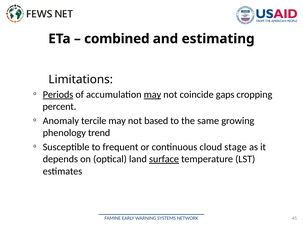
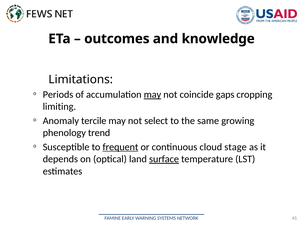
combined: combined -> outcomes (117, 39)
estimating: estimating -> knowledge (218, 39)
Periods underline: present -> none (58, 95)
percent: percent -> limiting (59, 107)
based: based -> select (156, 121)
frequent underline: none -> present (120, 147)
